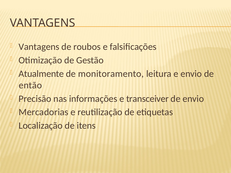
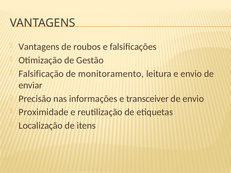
Atualmente: Atualmente -> Falsificação (41, 74)
então: então -> enviar (30, 85)
Mercadorias: Mercadorias -> Proximidade (44, 112)
